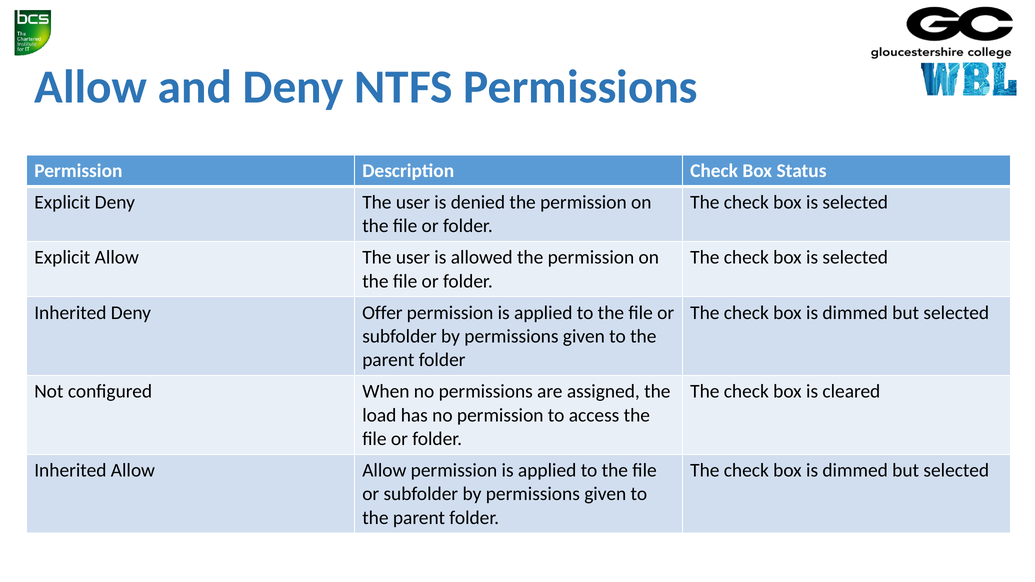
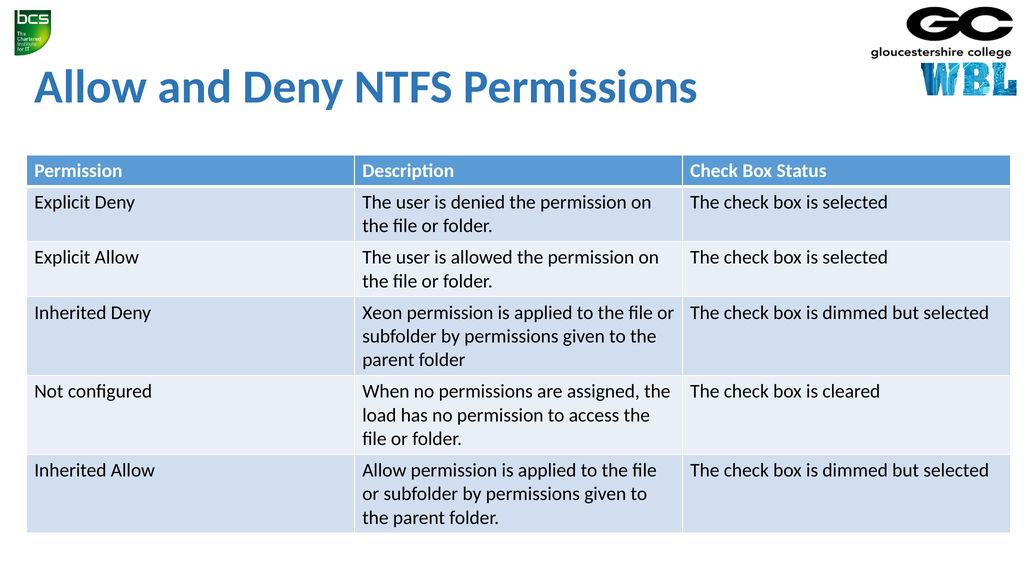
Offer: Offer -> Xeon (382, 313)
